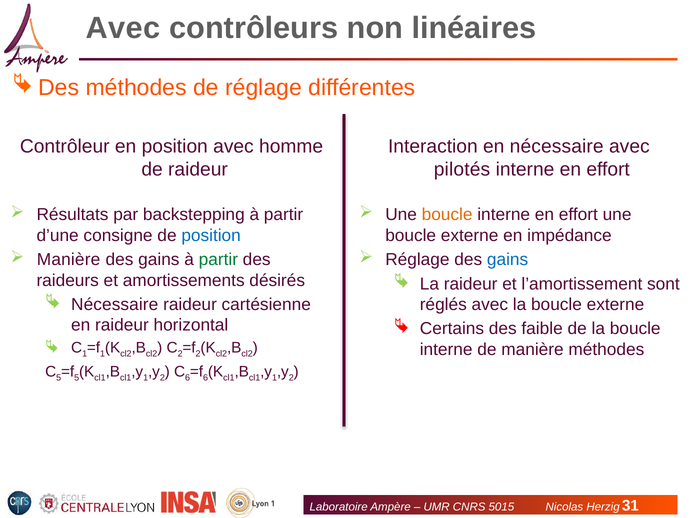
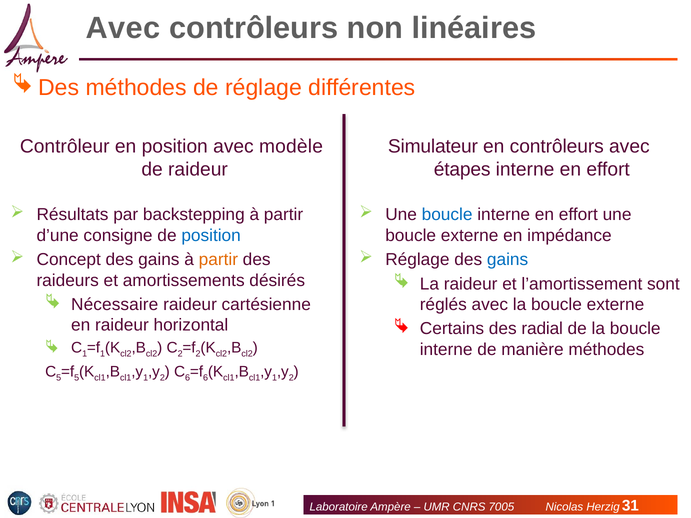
homme: homme -> modèle (291, 146)
Interaction: Interaction -> Simulateur (433, 146)
en nécessaire: nécessaire -> contrôleurs (557, 146)
pilotés: pilotés -> étapes (462, 169)
boucle colour: orange -> blue (447, 215)
Manière: Manière -> Concept (69, 260)
partir colour: green -> orange (218, 260)
faible: faible -> radial (542, 329)
5015: 5015 -> 7005 (501, 507)
